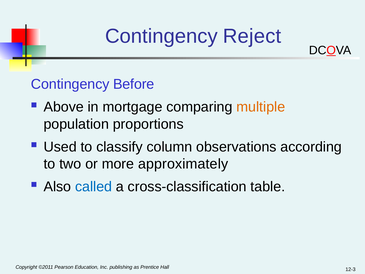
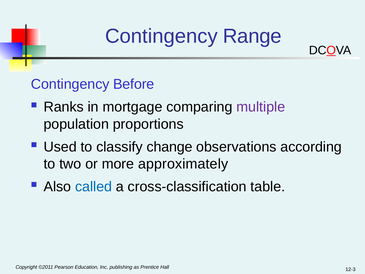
Reject: Reject -> Range (252, 36)
Above: Above -> Ranks (64, 107)
multiple colour: orange -> purple (261, 107)
column: column -> change (170, 147)
